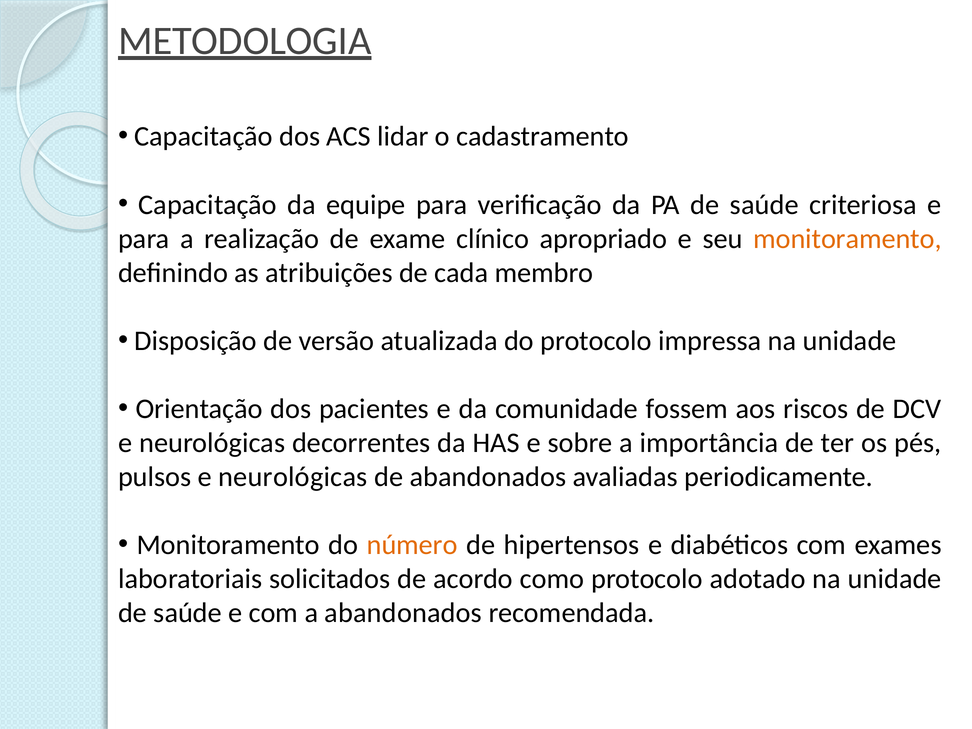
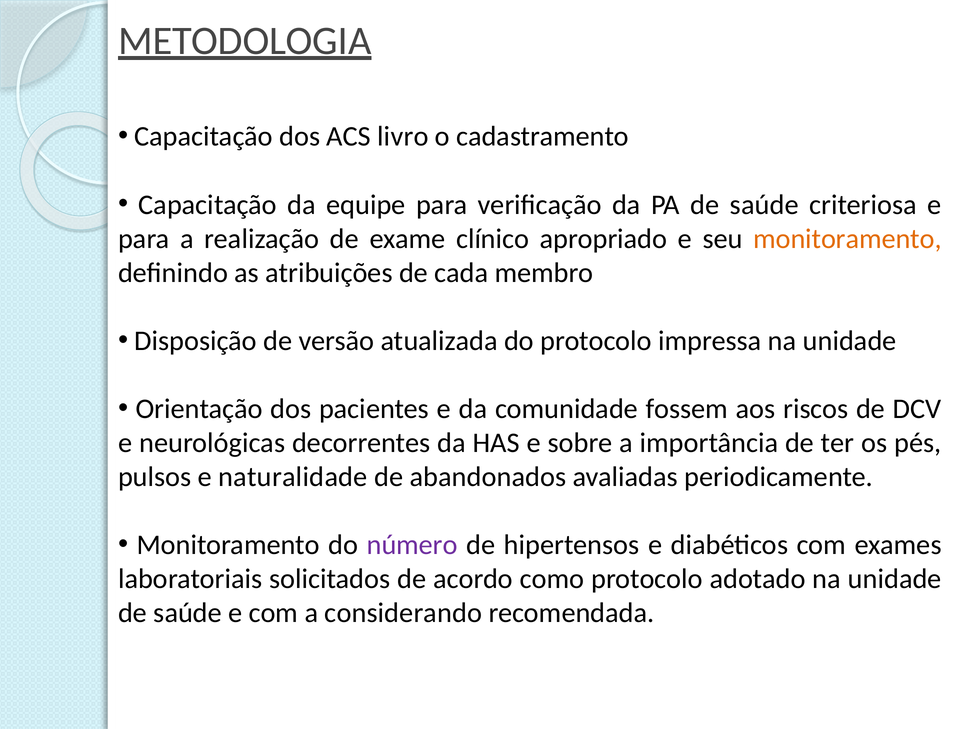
lidar: lidar -> livro (403, 137)
pulsos e neurológicas: neurológicas -> naturalidade (293, 477)
número colour: orange -> purple (412, 545)
a abandonados: abandonados -> considerando (403, 613)
